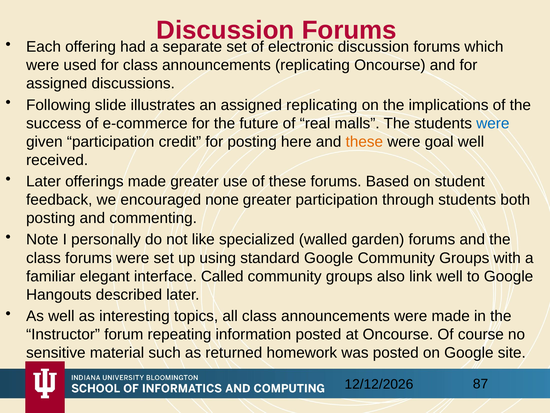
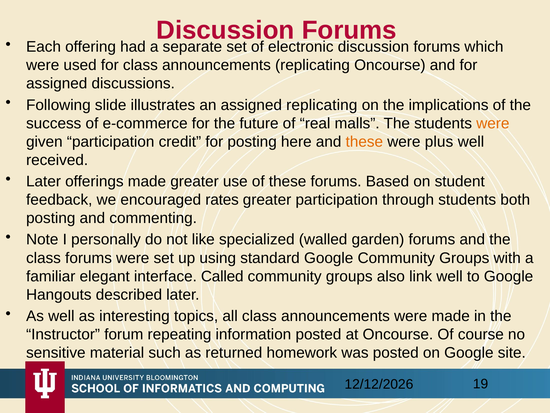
were colour: blue -> orange (493, 123)
goal: goal -> plus (439, 142)
none: none -> rates (222, 200)
87: 87 -> 19 (481, 383)
